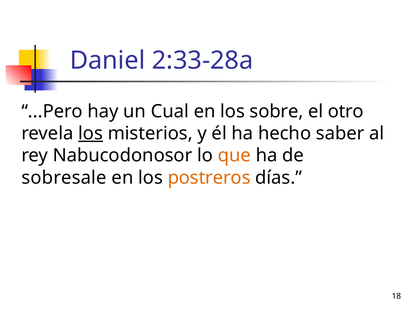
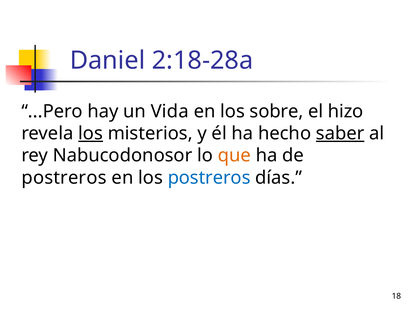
2:33-28a: 2:33-28a -> 2:18-28a (203, 60)
Cual: Cual -> Vida (170, 111)
otro: otro -> hizo (346, 111)
saber underline: none -> present (340, 133)
sobresale: sobresale -> postreros (64, 177)
postreros colour: orange -> blue (209, 177)
